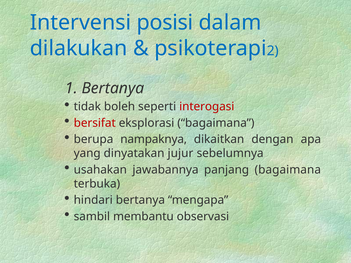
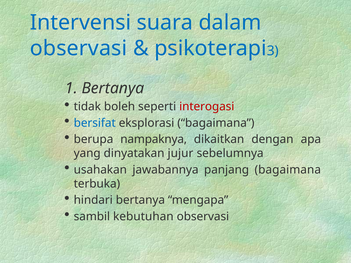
posisi: posisi -> suara (165, 23)
dilakukan: dilakukan -> observasi (78, 48)
2: 2 -> 3 (273, 51)
bersifat colour: red -> blue (95, 123)
membantu: membantu -> kebutuhan (143, 217)
